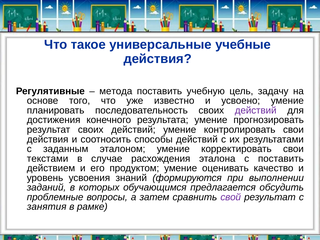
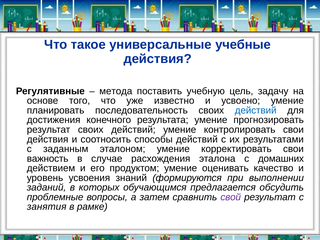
действий colour: purple -> blue (256, 110)
текстами: текстами -> важность (48, 159)
с поставить: поставить -> домашних (281, 159)
